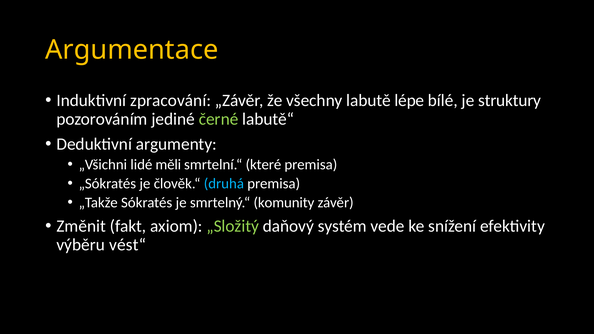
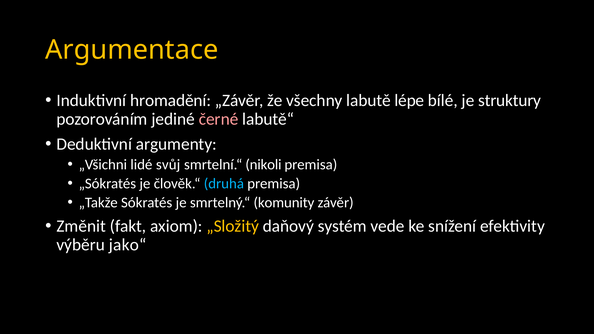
zpracování: zpracování -> hromadění (171, 100)
černé colour: light green -> pink (219, 119)
měli: měli -> svůj (168, 165)
které: které -> nikoli (263, 165)
„Složitý colour: light green -> yellow (233, 226)
vést“: vést“ -> jako“ (128, 245)
